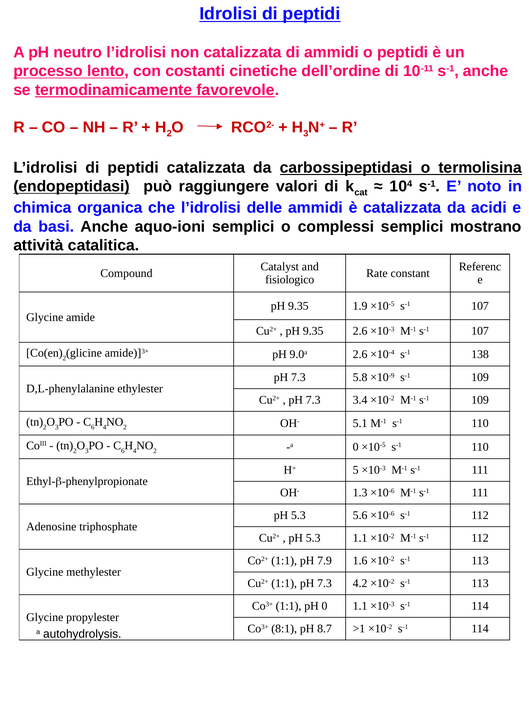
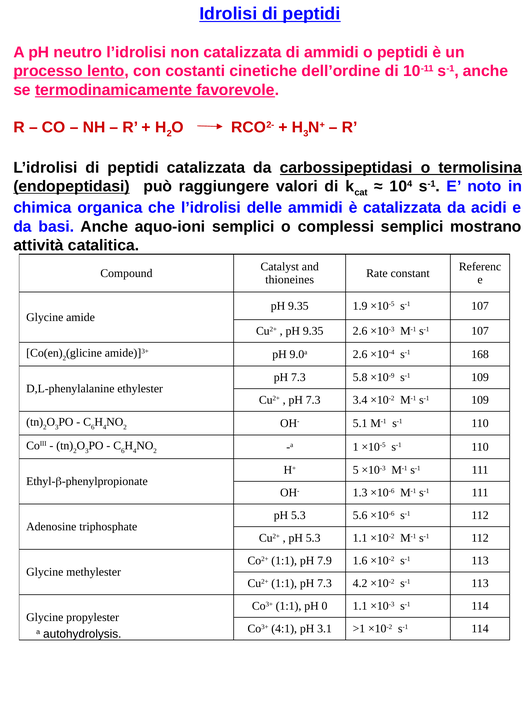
fisiologico: fisiologico -> thioneines (290, 280)
138: 138 -> 168 (480, 354)
a 0: 0 -> 1 (356, 447)
8:1: 8:1 -> 4:1 (284, 629)
8.7: 8.7 -> 3.1 (325, 629)
